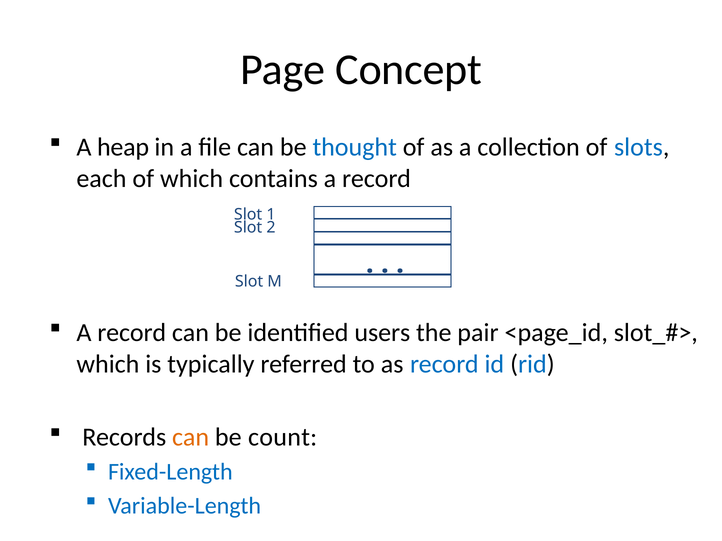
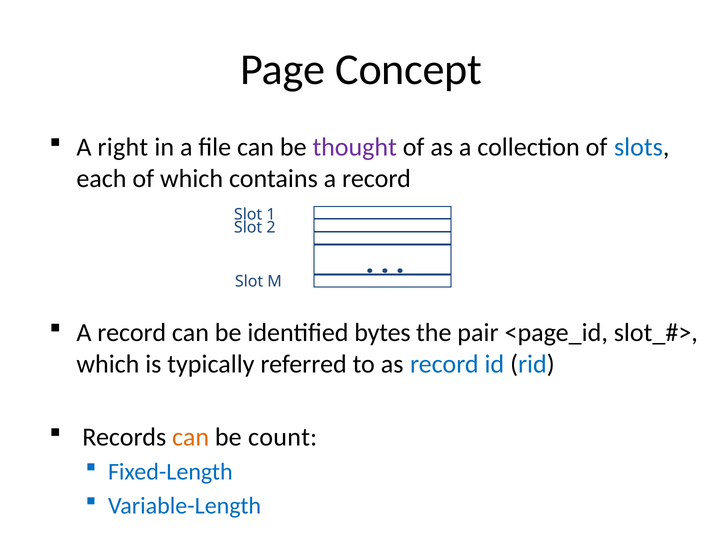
heap: heap -> right (123, 147)
thought colour: blue -> purple (355, 147)
users: users -> bytes (382, 333)
